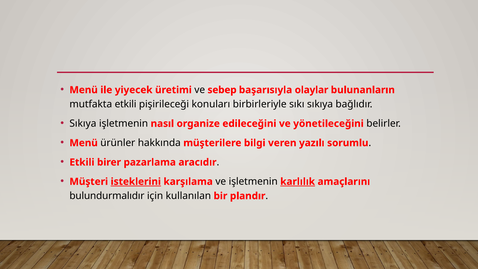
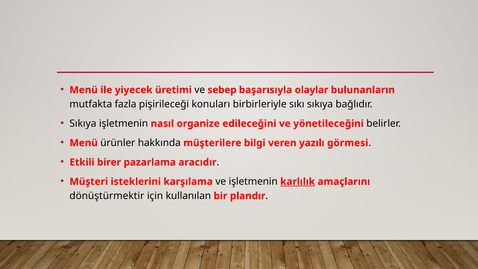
mutfakta etkili: etkili -> fazla (126, 104)
sorumlu: sorumlu -> görmesi (348, 143)
isteklerini underline: present -> none (136, 182)
bulundurmalıdır: bulundurmalıdır -> dönüştürmektir (107, 196)
